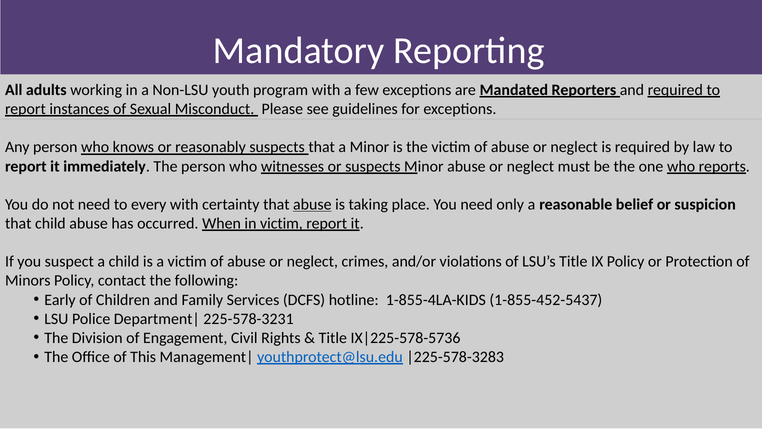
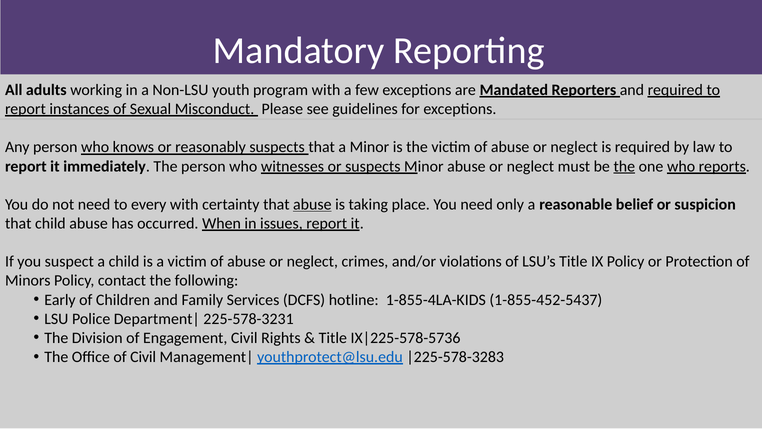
the underline: none -> present (624, 166)
in victim: victim -> issues (281, 223)
of This: This -> Civil (143, 357)
